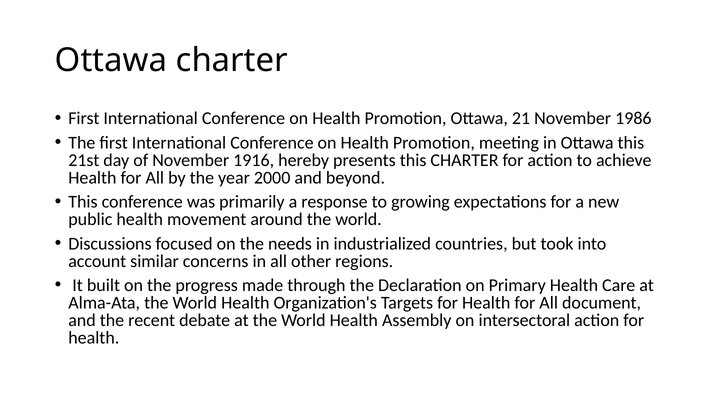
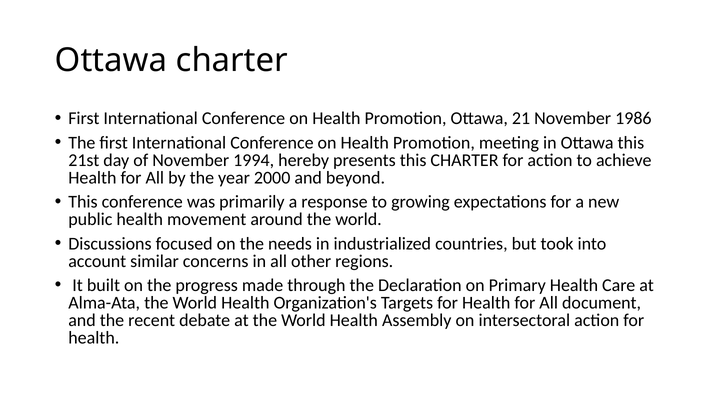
1916: 1916 -> 1994 (254, 160)
